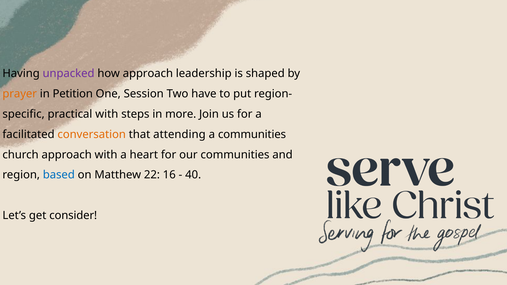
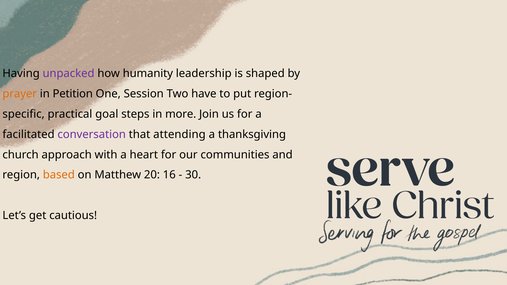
how approach: approach -> humanity (148, 74)
practical with: with -> goal (107, 114)
conversation colour: orange -> purple (92, 134)
a communities: communities -> thanksgiving (252, 134)
based colour: blue -> orange (59, 175)
Matthew 22: 22 -> 20 (152, 175)
40: 40 -> 30 (193, 175)
consider: consider -> cautious (73, 216)
